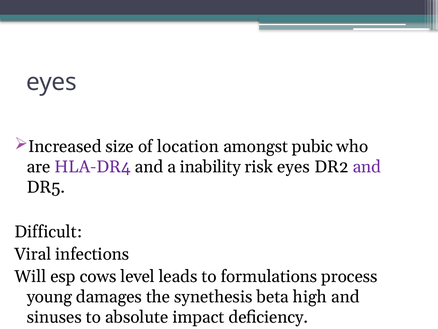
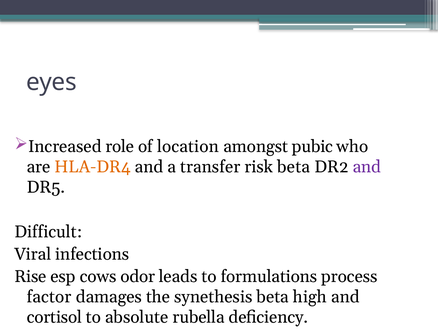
size: size -> role (120, 146)
HLA-DR4 colour: purple -> orange (93, 167)
inability: inability -> transfer (210, 167)
risk eyes: eyes -> beta (294, 167)
Will: Will -> Rise (31, 276)
level: level -> odor (138, 276)
young: young -> factor (49, 296)
sinuses: sinuses -> cortisol (54, 317)
impact: impact -> rubella (199, 317)
